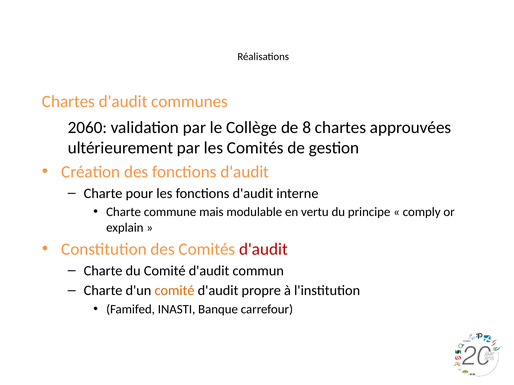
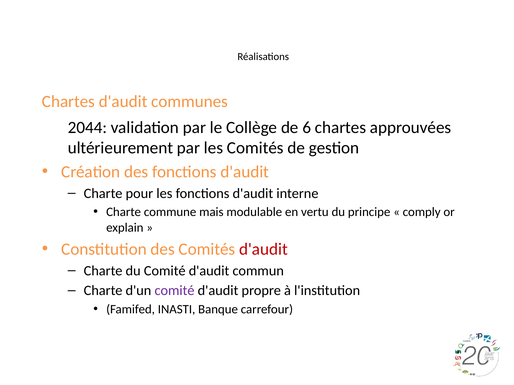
2060: 2060 -> 2044 (87, 128)
8: 8 -> 6 (307, 128)
comité colour: orange -> purple (175, 291)
